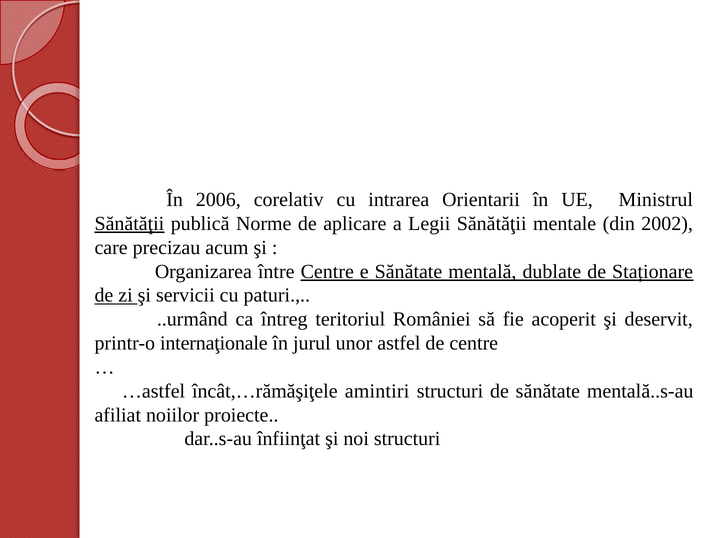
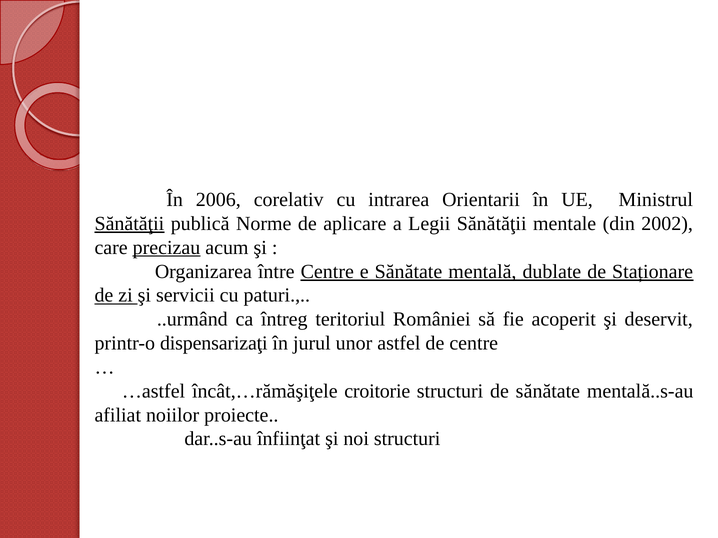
precizau underline: none -> present (166, 248)
internaţionale: internaţionale -> dispensarizaţi (214, 344)
amintiri: amintiri -> croitorie (377, 391)
